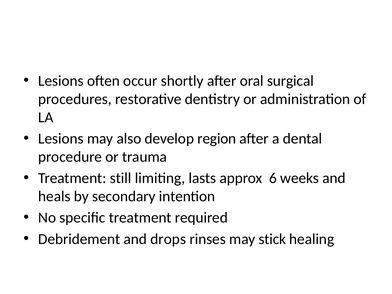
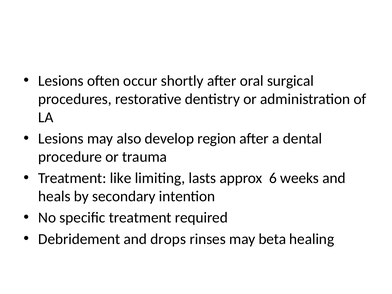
still: still -> like (121, 178)
stick: stick -> beta (272, 239)
